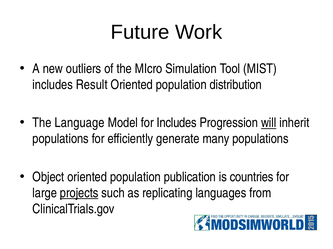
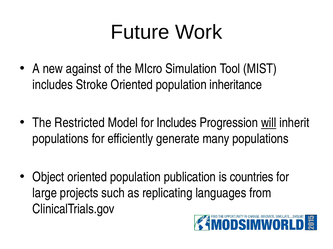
outliers: outliers -> against (84, 69)
Result: Result -> Stroke (92, 85)
distribution: distribution -> inheritance (236, 85)
Language: Language -> Restricted (80, 123)
projects underline: present -> none (79, 193)
